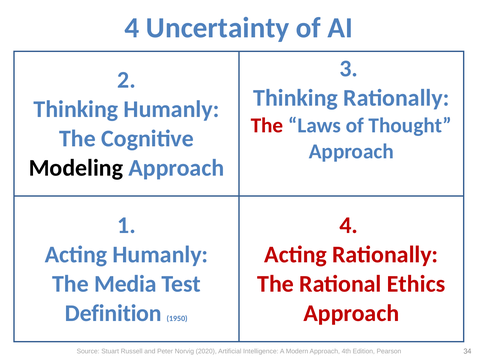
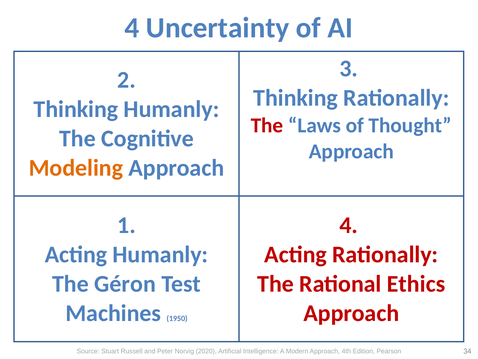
Modeling colour: black -> orange (76, 168)
Media: Media -> Géron (125, 283)
Definition: Definition -> Machines (113, 313)
